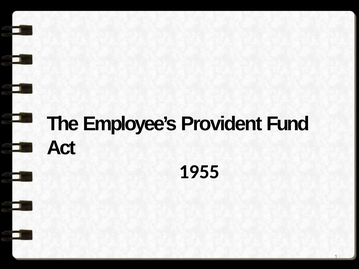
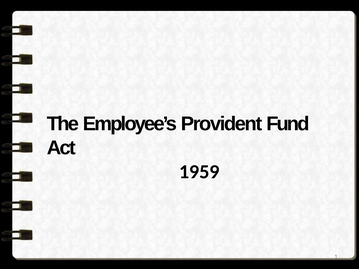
1955: 1955 -> 1959 (199, 172)
